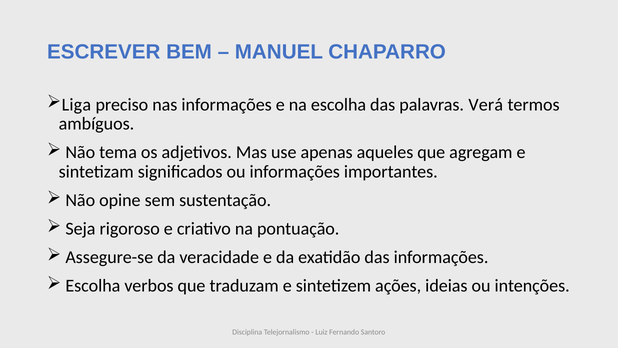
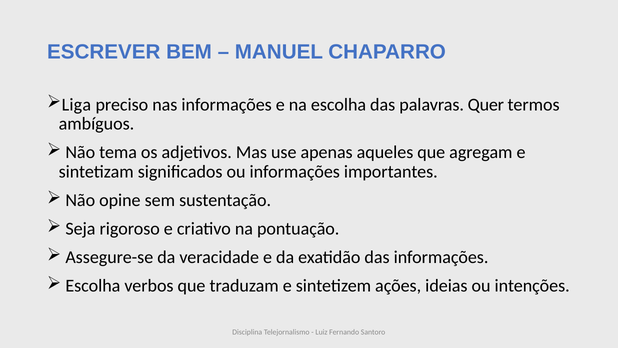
Verá: Verá -> Quer (486, 104)
